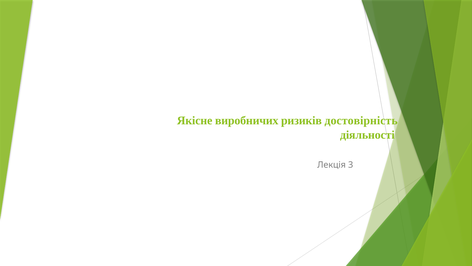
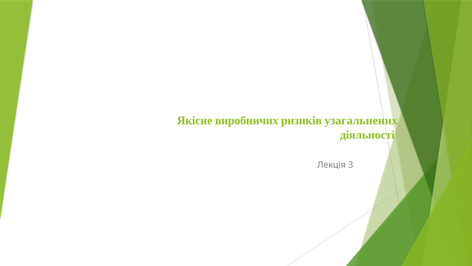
достовірність: достовірність -> узагальнених (361, 120)
